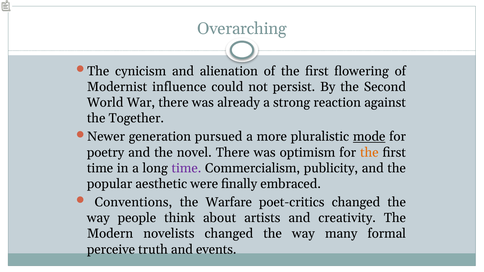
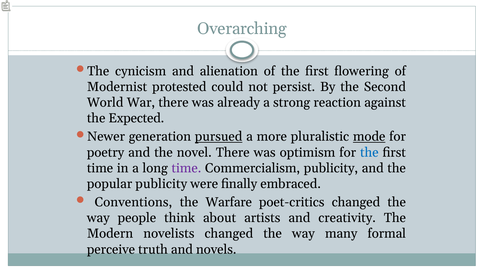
influence: influence -> protested (179, 87)
Together: Together -> Expected (136, 118)
pursued underline: none -> present (219, 137)
the colour: orange -> blue (369, 153)
popular aesthetic: aesthetic -> publicity (161, 184)
events: events -> novels (216, 250)
